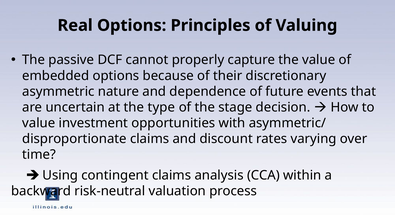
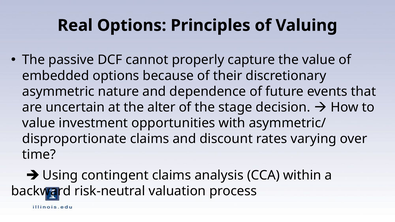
type: type -> alter (161, 107)
